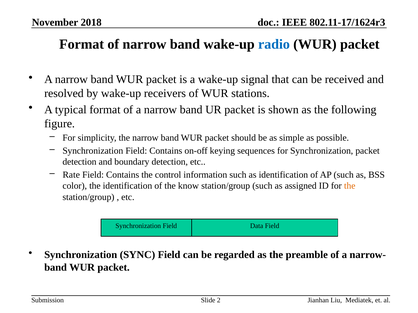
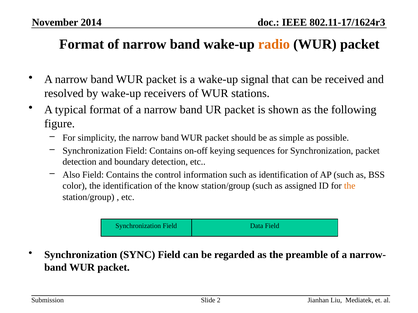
2018: 2018 -> 2014 (91, 22)
radio colour: blue -> orange (274, 44)
Rate: Rate -> Also (71, 175)
